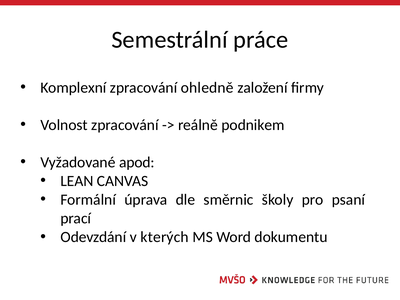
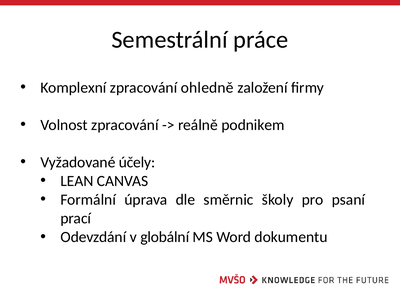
apod: apod -> účely (137, 162)
kterých: kterých -> globální (165, 237)
